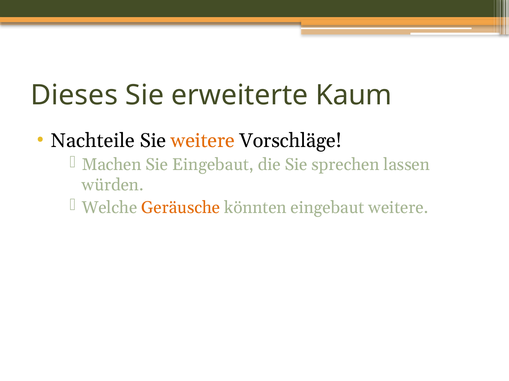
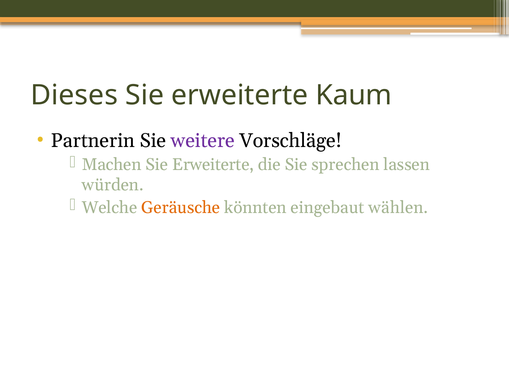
Nachteile: Nachteile -> Partnerin (93, 141)
weitere colour: orange -> purple (203, 141)
Eingebaut: Eingebaut -> Erweiterte (213, 165)
eingebaut weitere: weitere -> wählen (398, 208)
